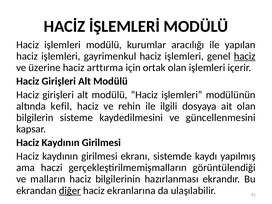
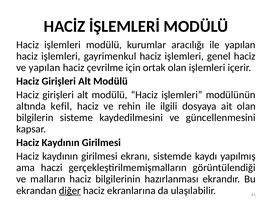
haciz underline: present -> none (245, 56)
ve üzerine: üzerine -> yapılan (44, 68)
arttırma: arttırma -> çevrilme (105, 68)
